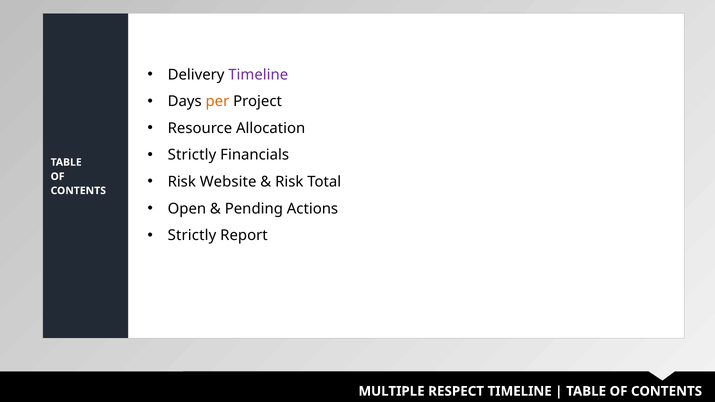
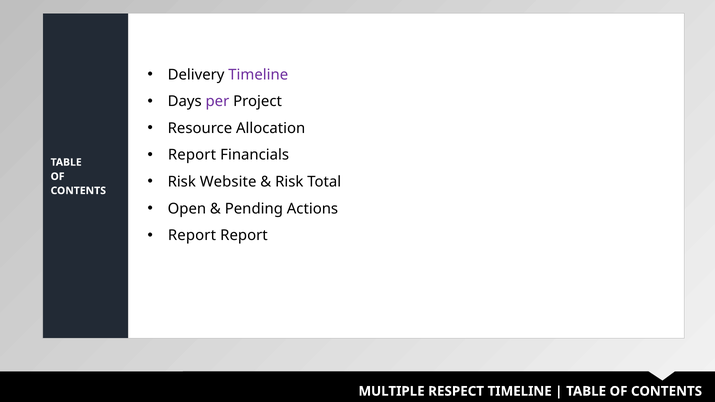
per colour: orange -> purple (217, 101)
Strictly: Strictly -> Report (192, 155)
Strictly: Strictly -> Report (192, 236)
